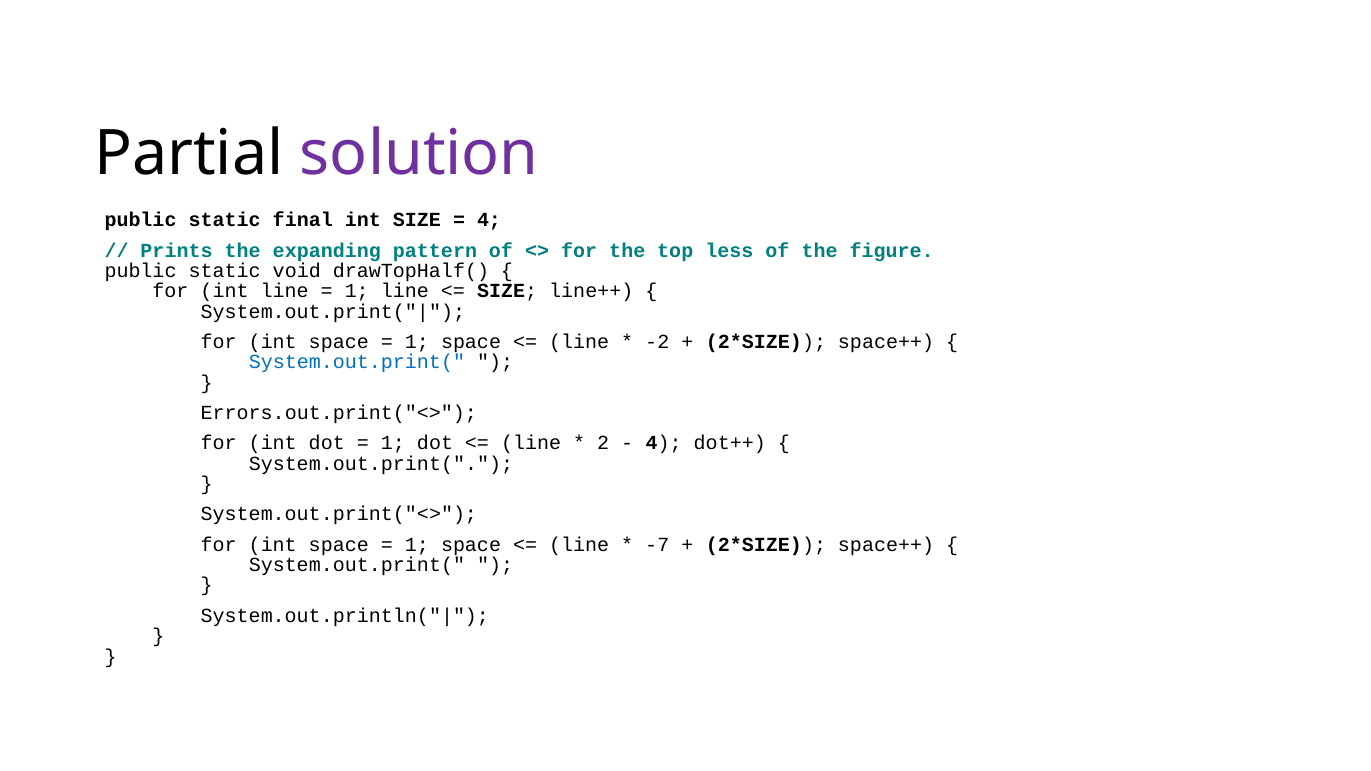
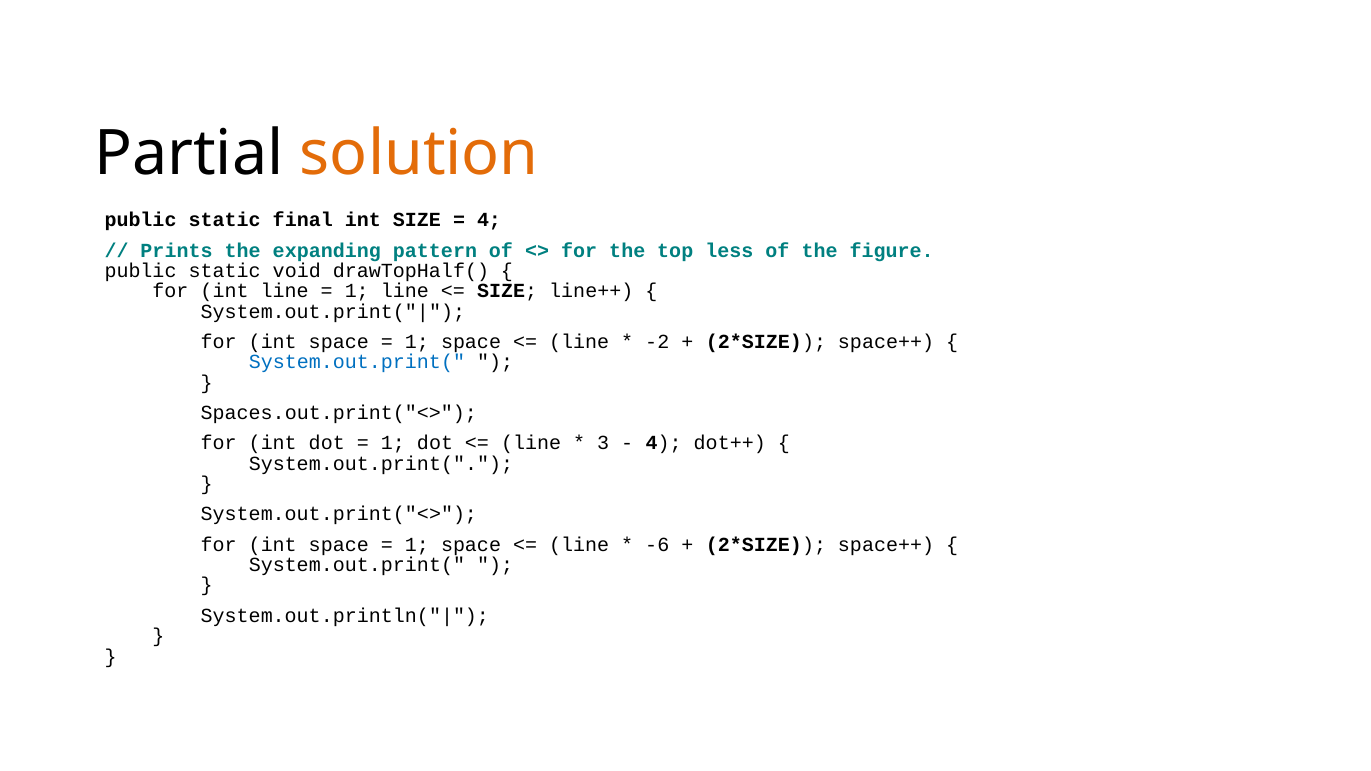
solution colour: purple -> orange (419, 154)
Errors.out.print("<>: Errors.out.print("<> -> Spaces.out.print("<> (339, 413)
2: 2 -> 3 (603, 443)
-7: -7 -> -6 (657, 545)
